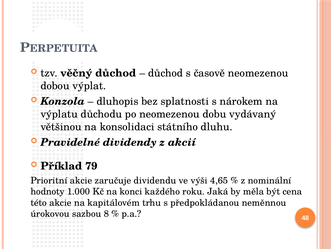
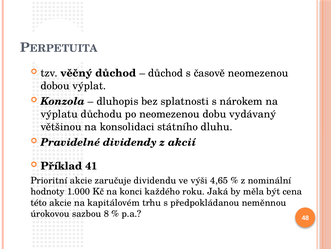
79: 79 -> 41 (91, 166)
